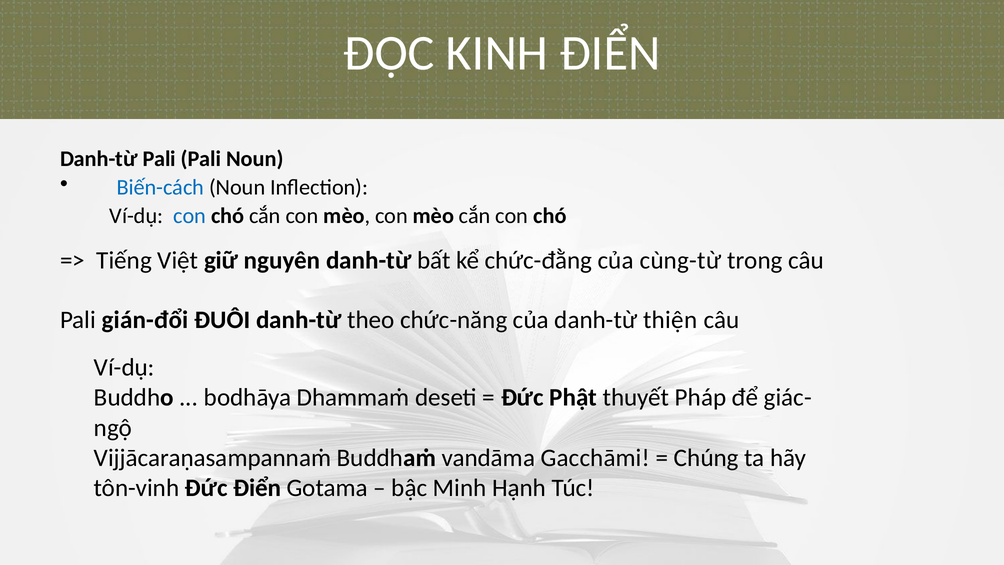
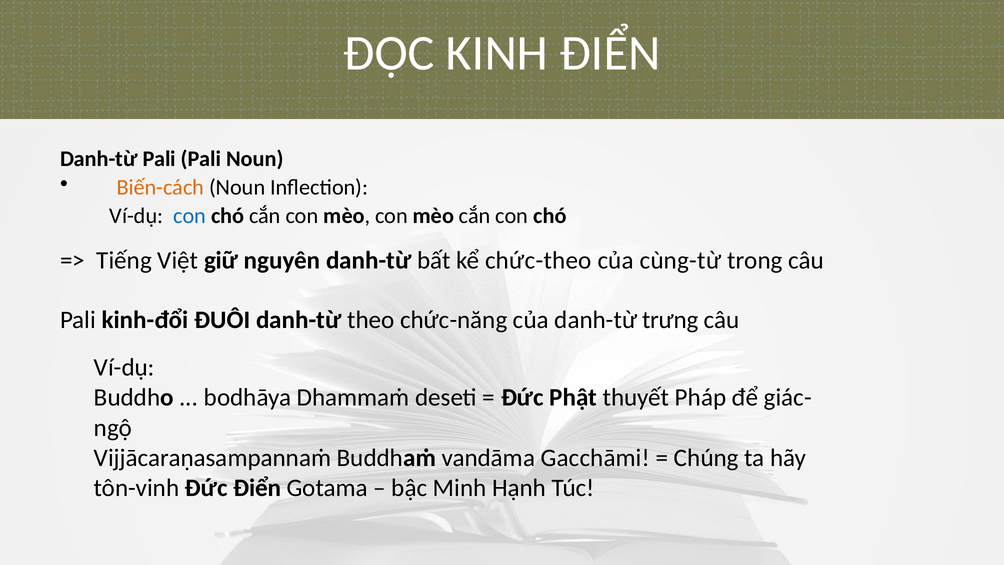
Biến-cách colour: blue -> orange (160, 187)
chức-đằng: chức-đằng -> chức-theo (538, 260)
gián-đổi: gián-đổi -> kinh-đổi (145, 320)
thiện: thiện -> trưng (670, 320)
